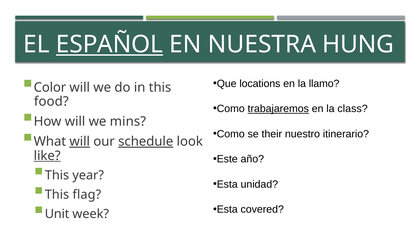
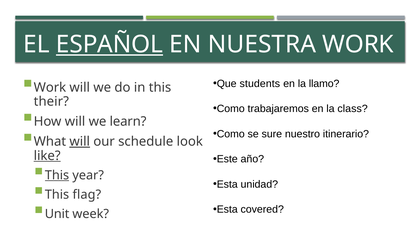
NUESTRA HUNG: HUNG -> WORK (358, 45)
locations: locations -> students (260, 84)
Color: Color -> Work (50, 88)
food: food -> their (51, 102)
trabajaremos underline: present -> none (278, 109)
mins: mins -> learn (128, 122)
their: their -> sure (272, 134)
schedule underline: present -> none (146, 142)
This underline: none -> present (57, 175)
